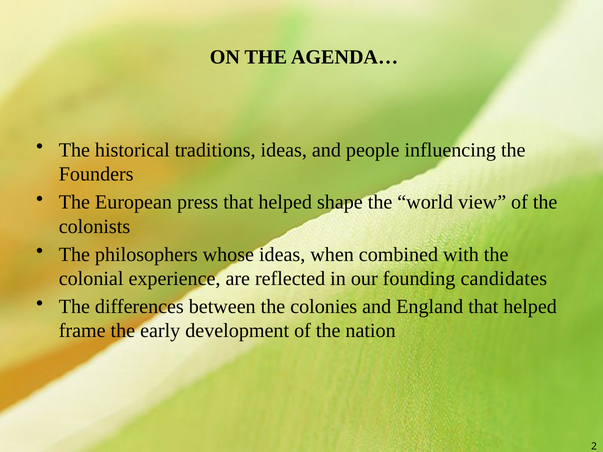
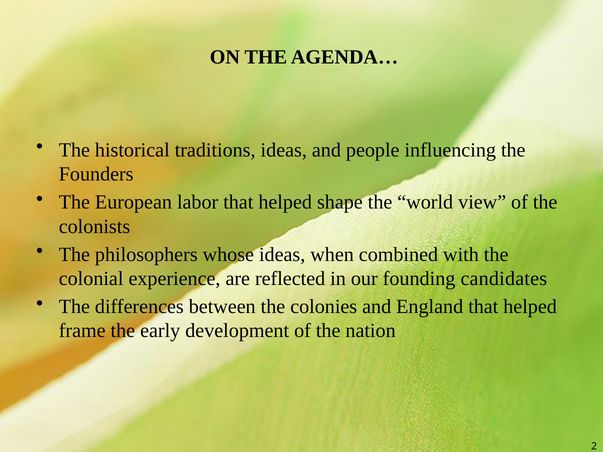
press: press -> labor (198, 202)
